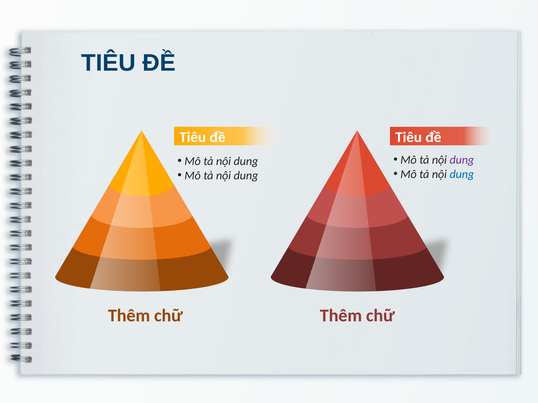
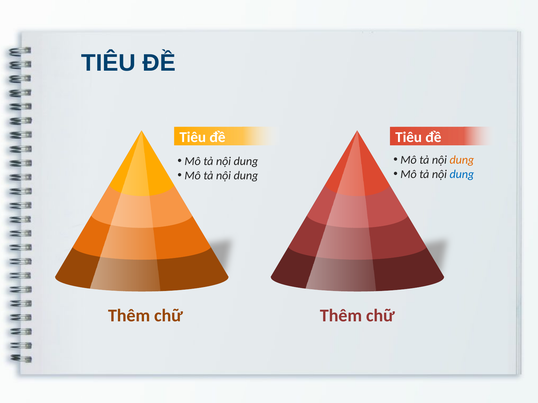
dung colour: purple -> orange (462, 160)
